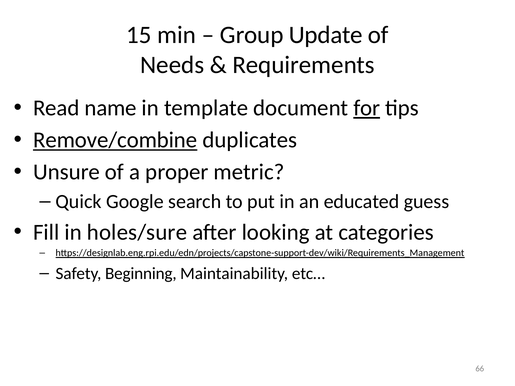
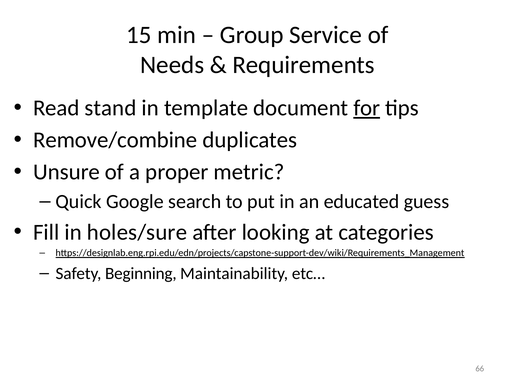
Update: Update -> Service (326, 35)
name: name -> stand (111, 108)
Remove/combine underline: present -> none (115, 140)
